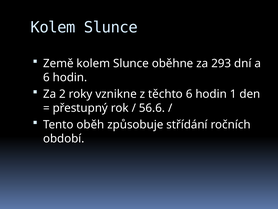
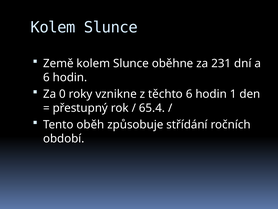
293: 293 -> 231 (221, 63)
2: 2 -> 0 (62, 94)
56.6: 56.6 -> 65.4 (152, 108)
